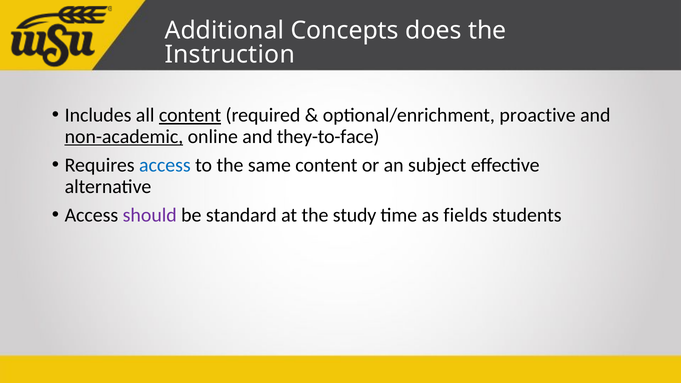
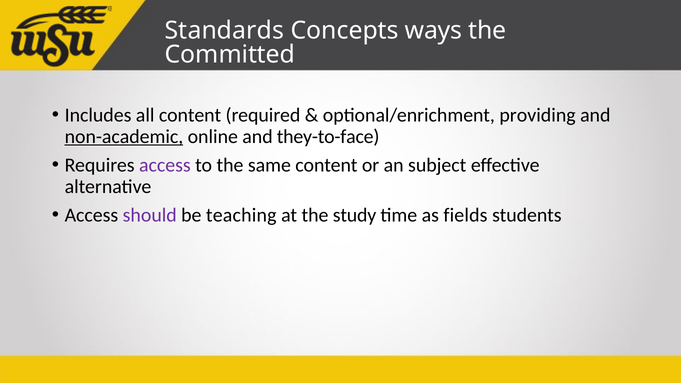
Additional: Additional -> Standards (224, 30)
does: does -> ways (434, 30)
Instruction: Instruction -> Committed (230, 55)
content underline: present -> none (190, 115)
proactive: proactive -> providing (538, 115)
access colour: blue -> purple (165, 165)
standard: standard -> teaching (241, 215)
